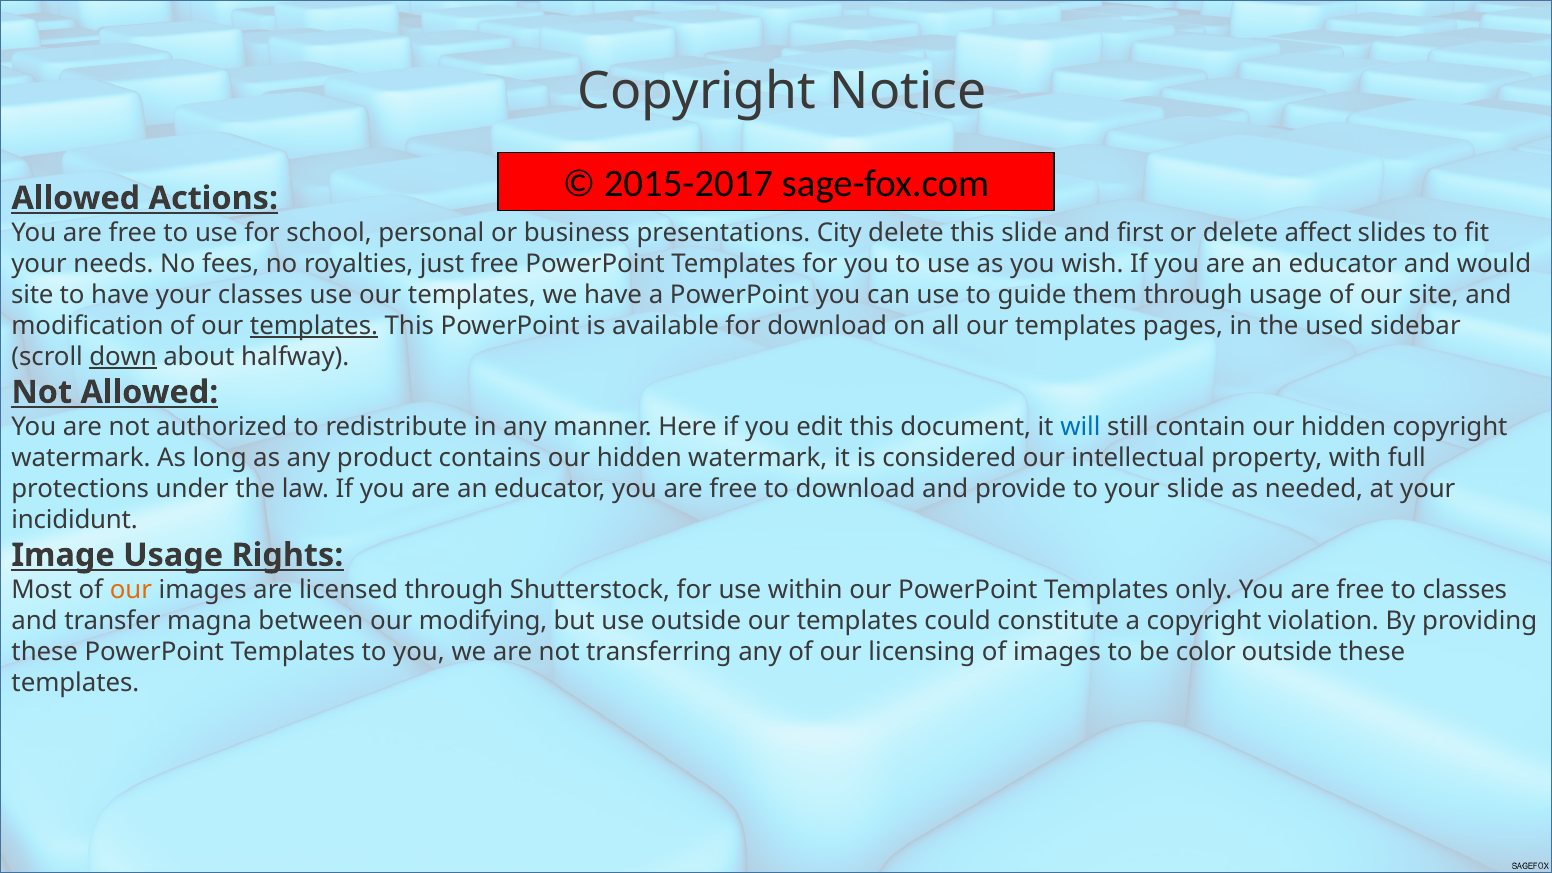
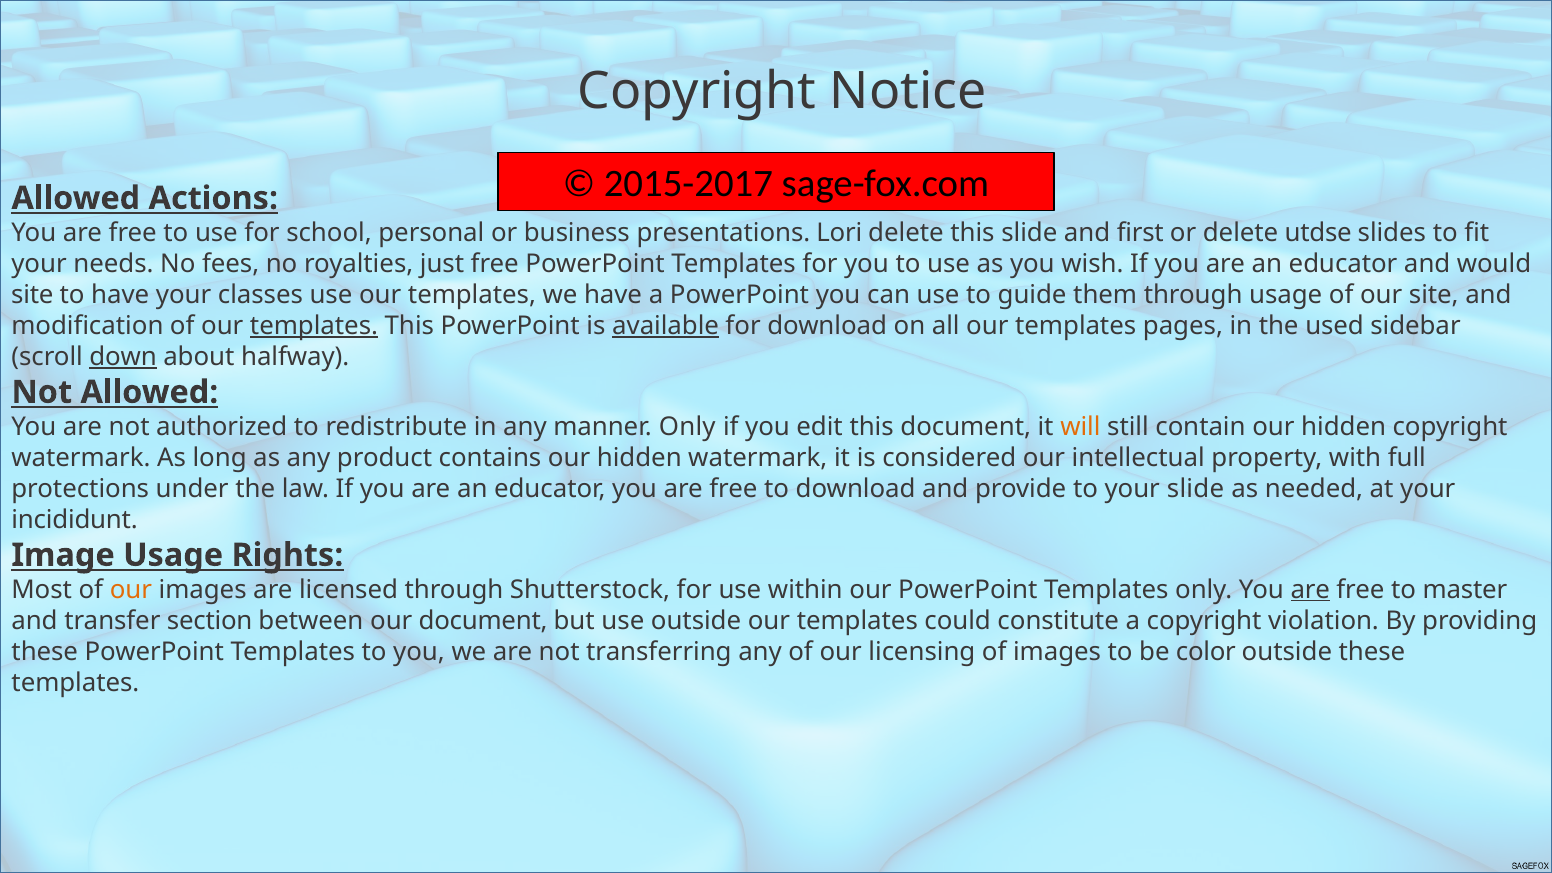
City: City -> Lori (839, 233)
affect: affect -> utdse (1318, 233)
available underline: none -> present (666, 326)
manner Here: Here -> Only (687, 427)
will colour: blue -> orange (1080, 427)
are underline: none -> present (1310, 590)
to classes: classes -> master (1465, 590)
magna: magna -> section (210, 621)
our modifying: modifying -> document (483, 621)
